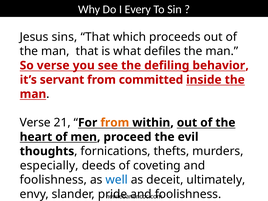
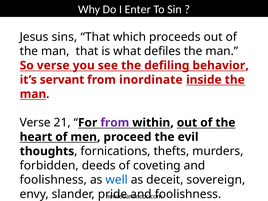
Every: Every -> Enter (138, 9)
committed: committed -> inordinate (151, 80)
from colour: orange -> purple (115, 123)
especially: especially -> forbidden (49, 166)
ultimately: ultimately -> sovereign (216, 180)
